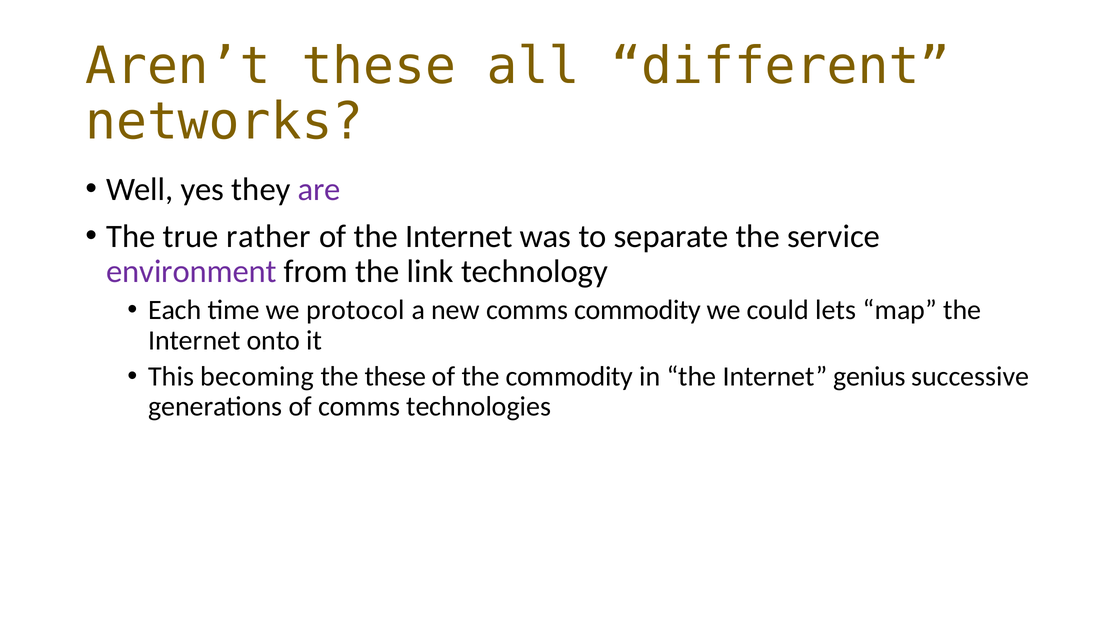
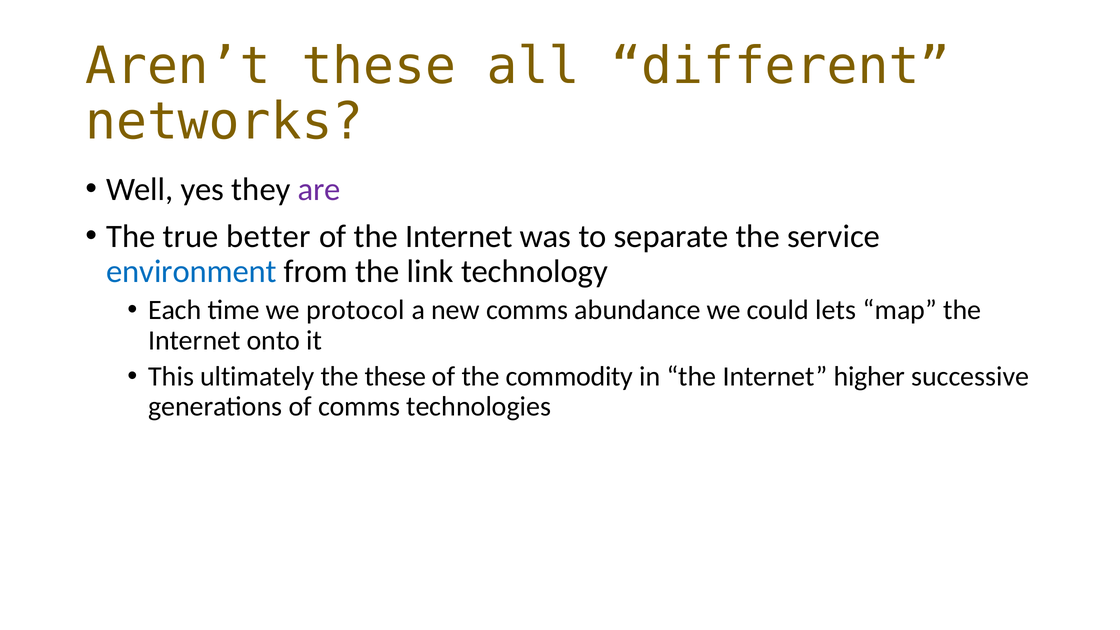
rather: rather -> better (269, 236)
environment colour: purple -> blue (192, 272)
comms commodity: commodity -> abundance (637, 310)
becoming: becoming -> ultimately (257, 376)
genius: genius -> higher (869, 376)
